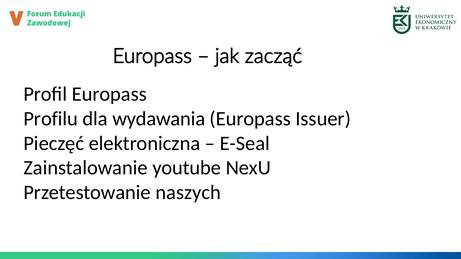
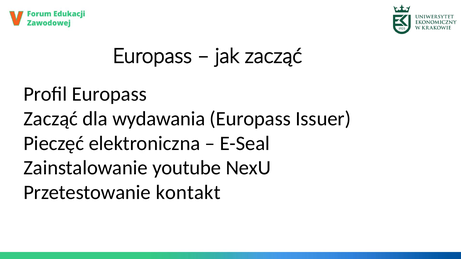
Profilu: Profilu -> Zacząć (51, 119)
naszych: naszych -> kontakt (188, 193)
